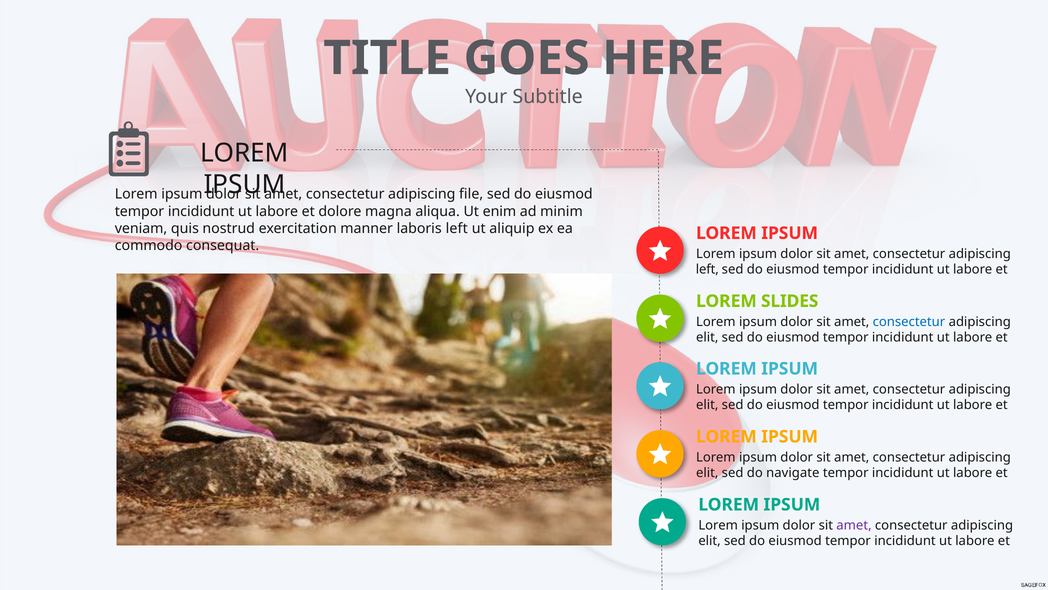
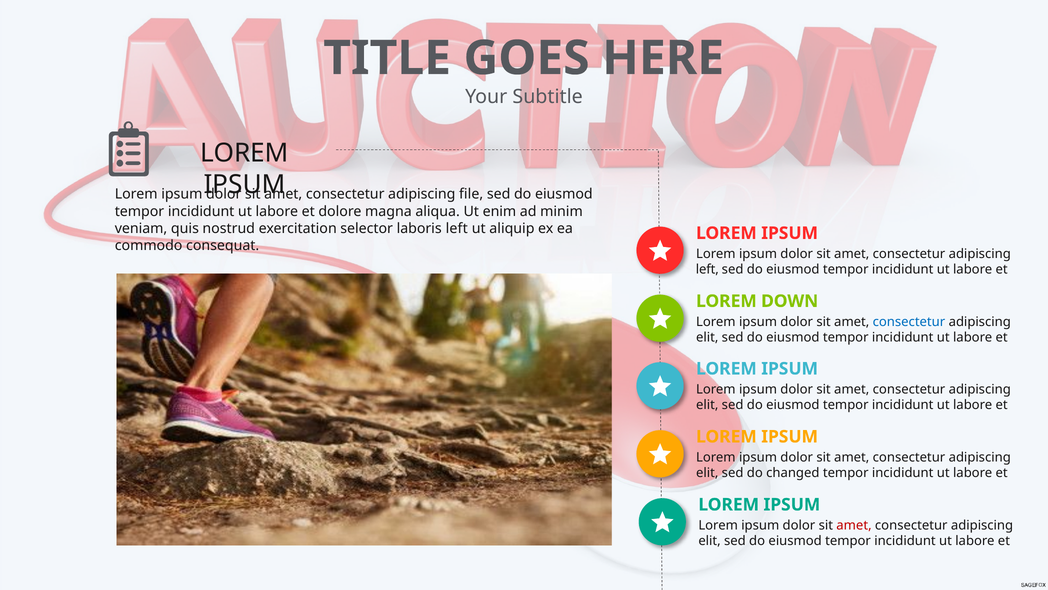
manner: manner -> selector (367, 228)
SLIDES: SLIDES -> DOWN (790, 301)
navigate: navigate -> changed (793, 473)
amet colour: purple -> red (854, 525)
